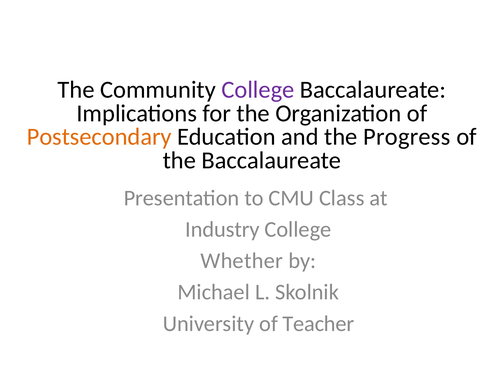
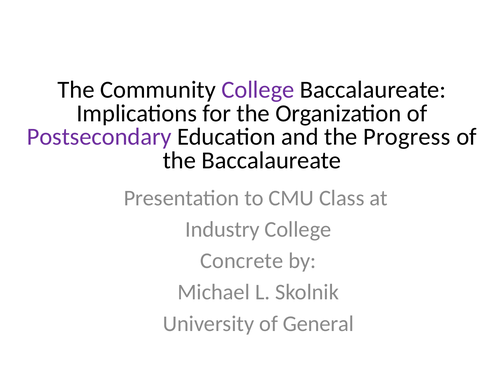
Postsecondary colour: orange -> purple (99, 137)
Whether: Whether -> Concrete (242, 261)
Teacher: Teacher -> General (318, 324)
